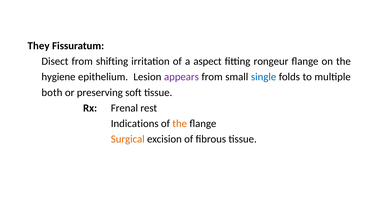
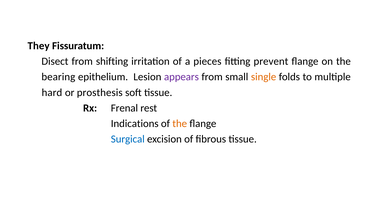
aspect: aspect -> pieces (207, 61)
rongeur: rongeur -> prevent (271, 61)
hygiene: hygiene -> bearing (58, 77)
single colour: blue -> orange (264, 77)
both: both -> hard (52, 93)
preserving: preserving -> prosthesis (100, 93)
Surgical colour: orange -> blue (128, 139)
